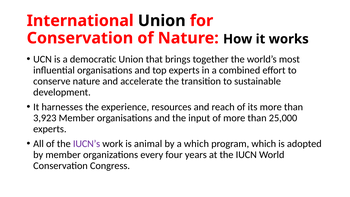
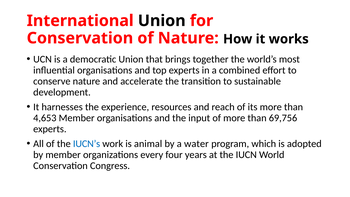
3,923: 3,923 -> 4,653 (45, 118)
25,000: 25,000 -> 69,756 (283, 118)
IUCN’s colour: purple -> blue (87, 144)
a which: which -> water (196, 144)
